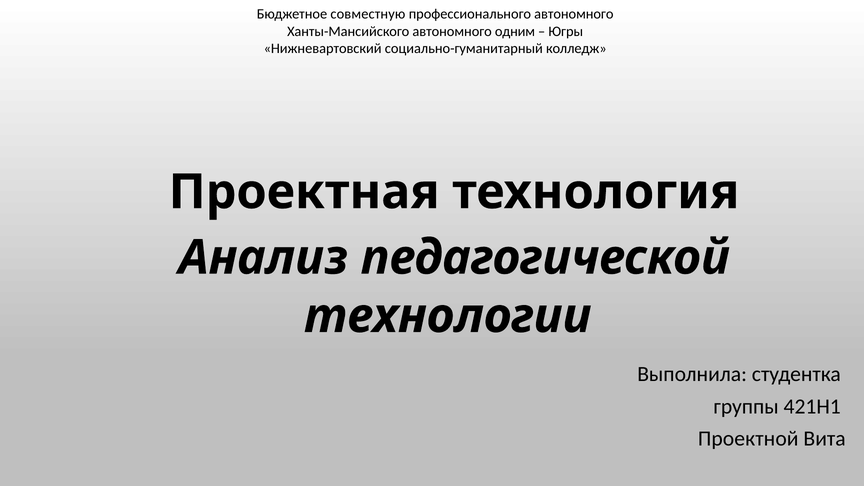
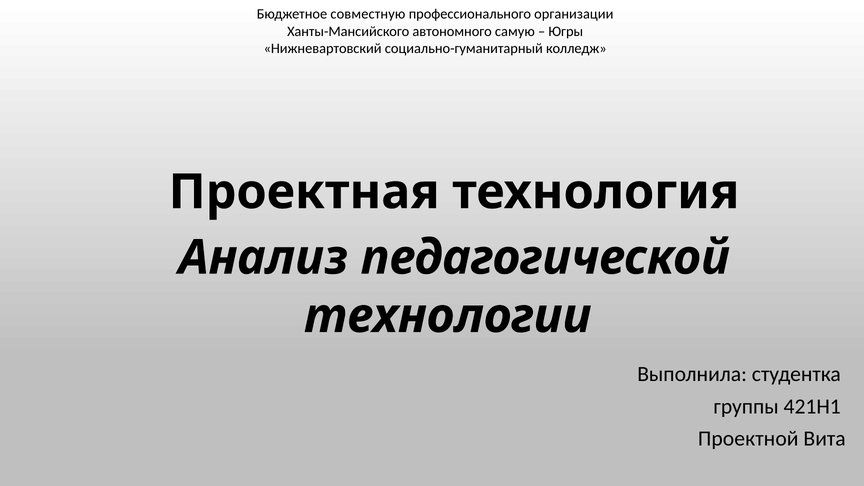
профессионального автономного: автономного -> организации (574, 14)
одним: одним -> самую (515, 31)
